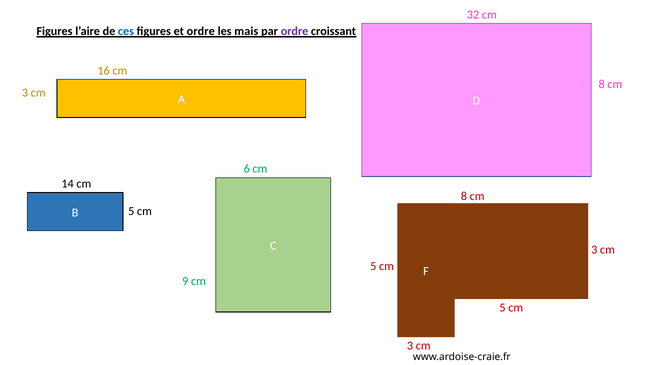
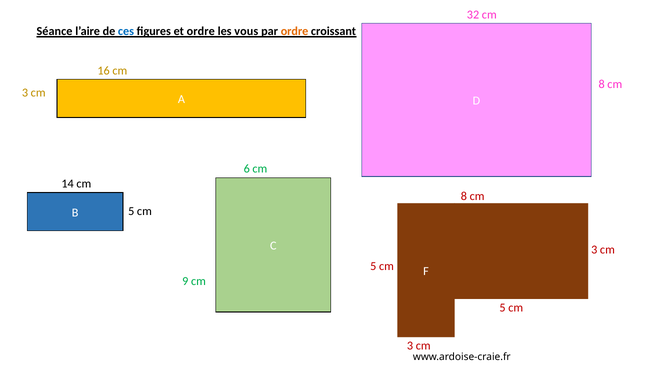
Figures: Figures -> Séance (54, 31)
mais: mais -> vous (246, 31)
ordre colour: purple -> orange (295, 31)
